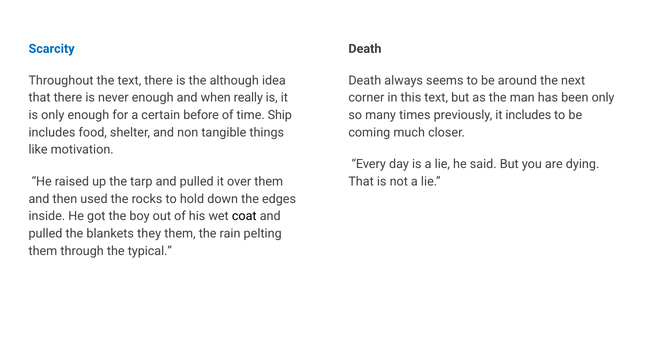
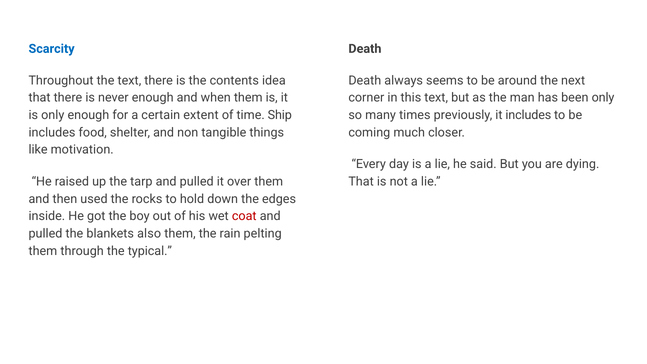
although: although -> contents (234, 80)
when really: really -> them (248, 98)
before: before -> extent (201, 115)
coat colour: black -> red (244, 216)
they: they -> also (149, 234)
